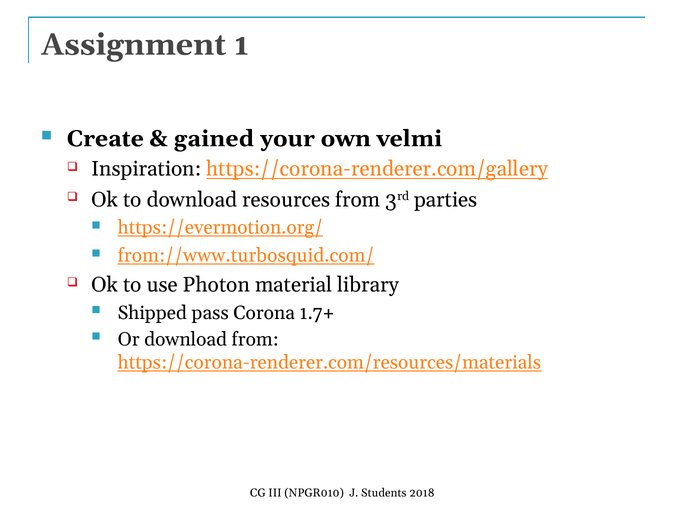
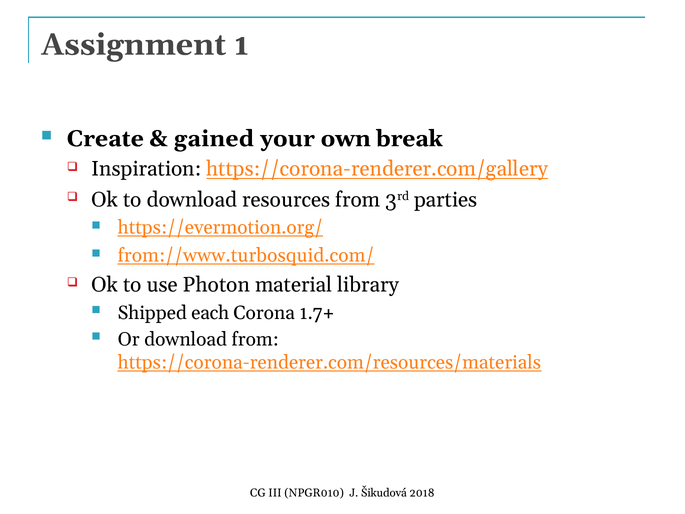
velmi: velmi -> break (410, 139)
pass: pass -> each (210, 313)
Students: Students -> Šikudová (384, 493)
